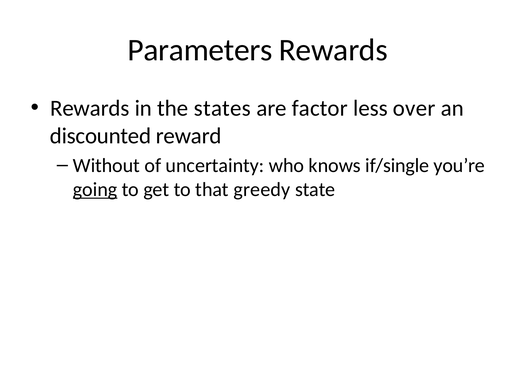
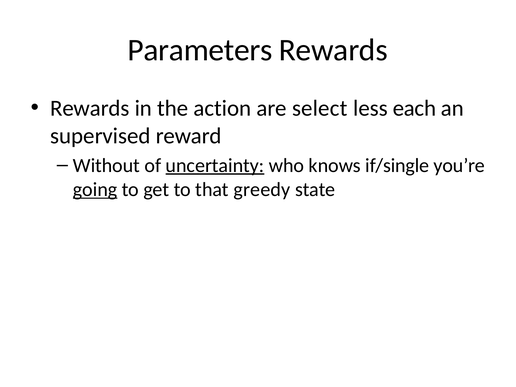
states: states -> action (222, 108)
factor: factor -> select (320, 108)
over: over -> each (414, 108)
discounted: discounted -> supervised (100, 136)
uncertainty underline: none -> present (215, 165)
